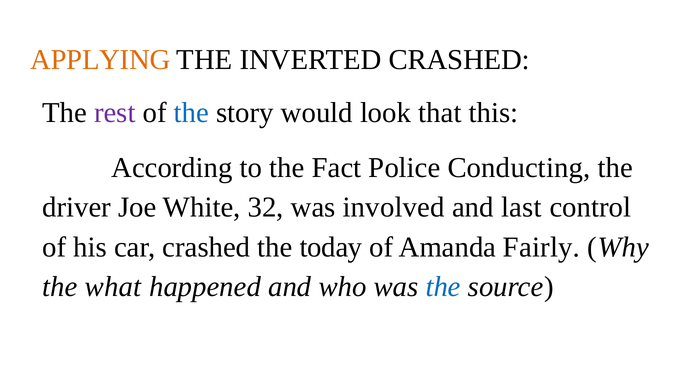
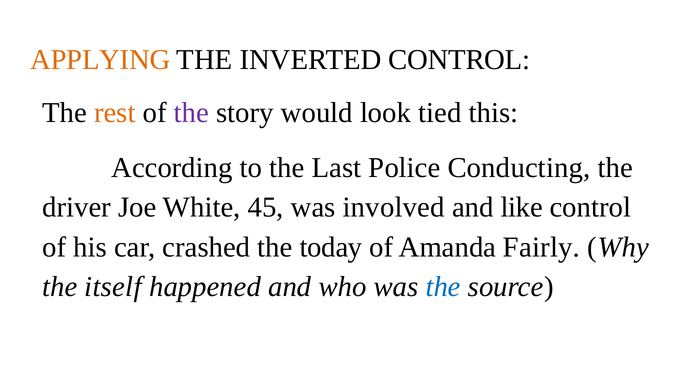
INVERTED CRASHED: CRASHED -> CONTROL (459, 60)
rest colour: purple -> orange (115, 112)
the colour: blue -> purple (191, 112)
that: that -> tied (440, 112)
Fact: Fact -> Last (337, 168)
32: 32 -> 45 (266, 207)
last: last -> like (522, 207)
what: what -> itself (113, 287)
